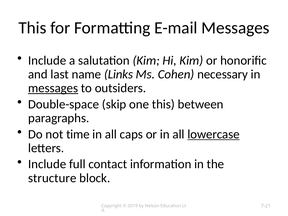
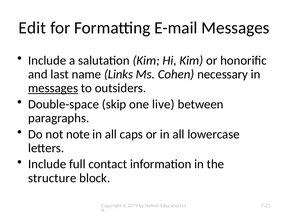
This: This -> Edit (32, 28)
one this: this -> live (163, 104)
time: time -> note (78, 134)
lowercase underline: present -> none (214, 134)
